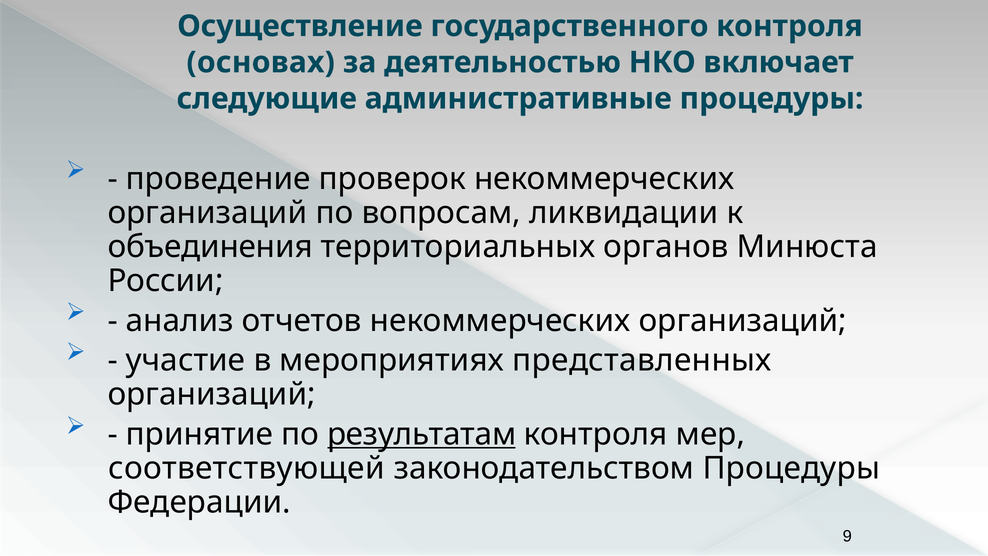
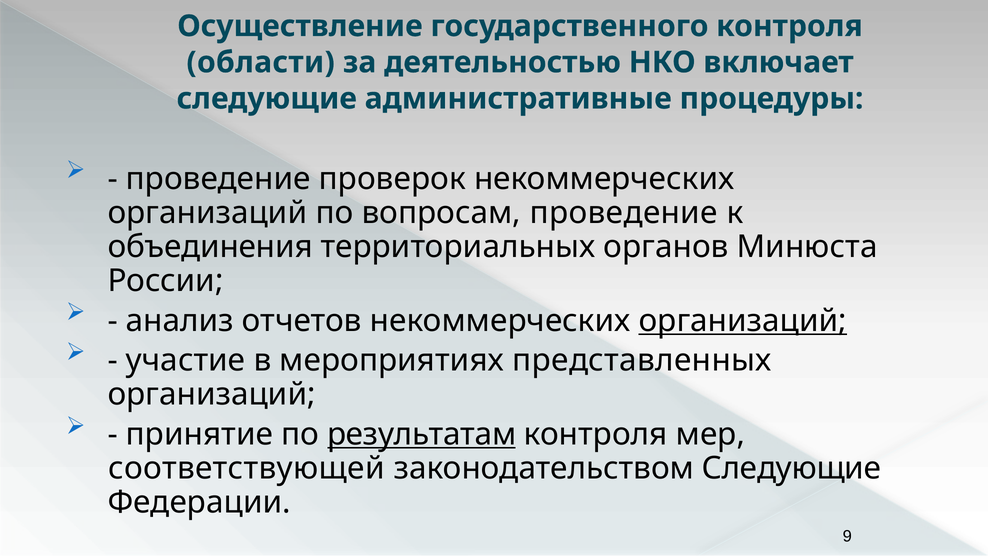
основах: основах -> области (261, 62)
вопросам ликвидации: ликвидации -> проведение (624, 213)
организаций underline: none -> present (743, 321)
законодательством Процедуры: Процедуры -> Следующие (792, 468)
